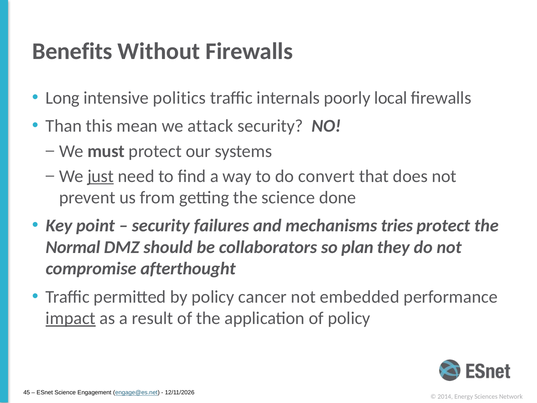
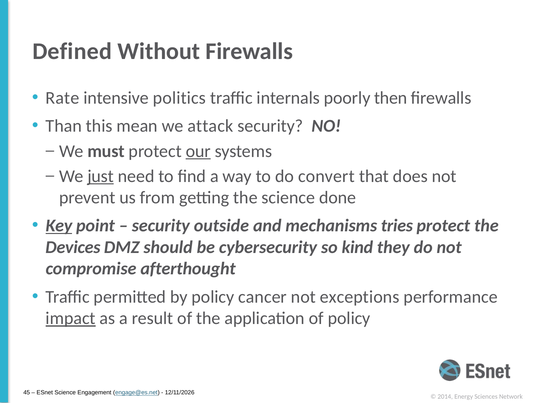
Benefits: Benefits -> Defined (72, 51)
Long: Long -> Rate (62, 98)
local: local -> then (391, 98)
our underline: none -> present (198, 151)
Key underline: none -> present (59, 226)
failures: failures -> outside (221, 226)
Normal: Normal -> Devices (73, 247)
collaborators: collaborators -> cybersecurity (268, 247)
plan: plan -> kind (357, 247)
embedded: embedded -> exceptions (360, 297)
